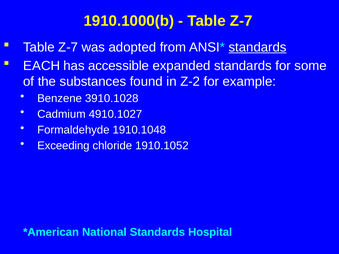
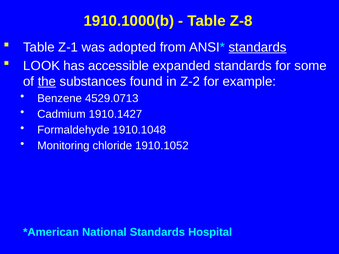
Z-7: Z-7 -> Z-8 (241, 21)
Z-7: Z-7 -> Z-1 (68, 47)
EACH: EACH -> LOOK (42, 66)
the underline: none -> present (47, 82)
3910.1028: 3910.1028 -> 4529.0713 (112, 98)
4910.1027: 4910.1027 -> 1910.1427 (115, 114)
Exceeding: Exceeding -> Monitoring (63, 146)
